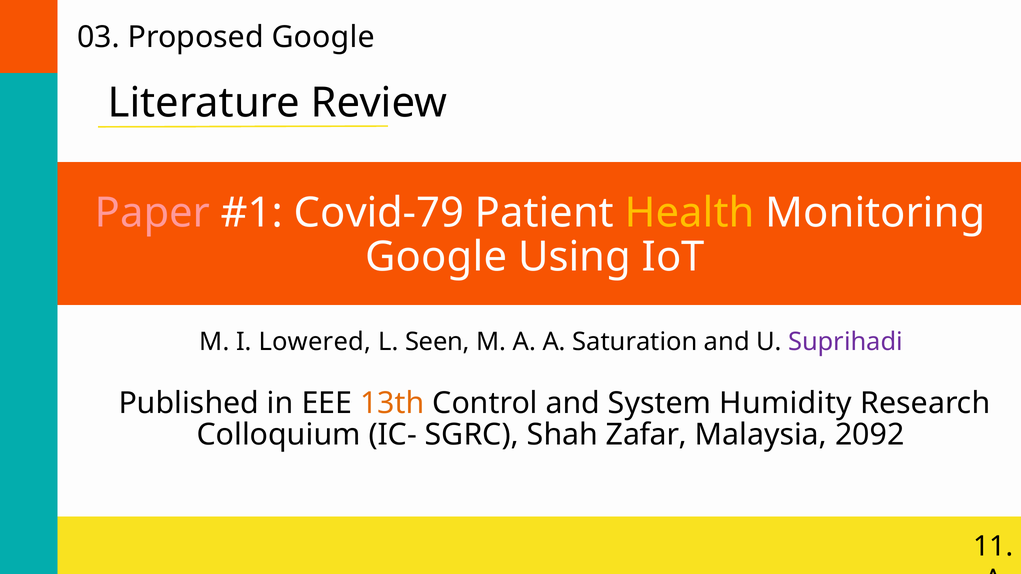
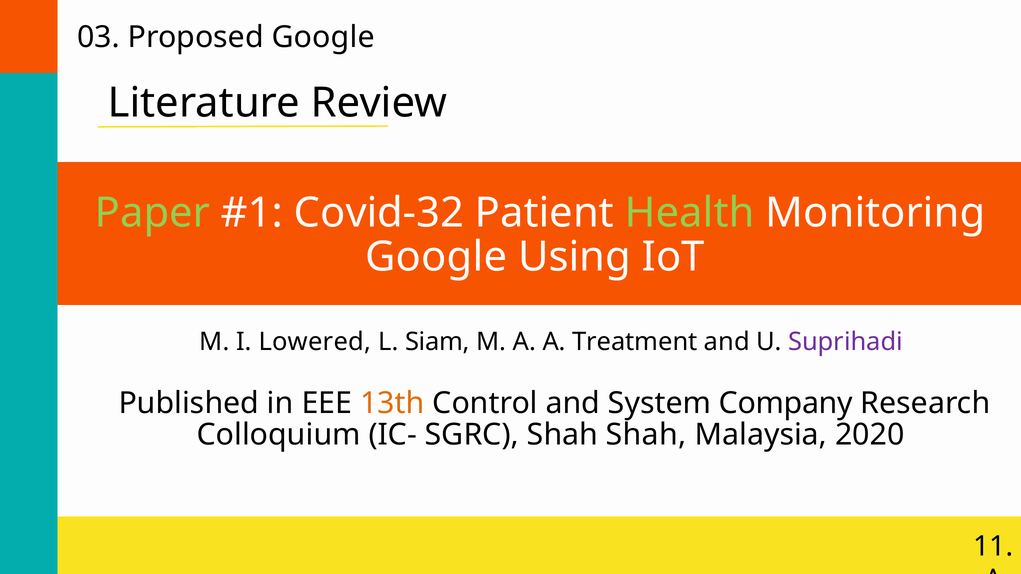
Paper colour: pink -> light green (152, 213)
Covid-79: Covid-79 -> Covid-32 (379, 213)
Health colour: yellow -> light green (690, 213)
Seen: Seen -> Siam (437, 342)
Saturation: Saturation -> Treatment (635, 342)
Humidity: Humidity -> Company (786, 403)
Shah Zafar: Zafar -> Shah (646, 435)
2092: 2092 -> 2020 (870, 435)
